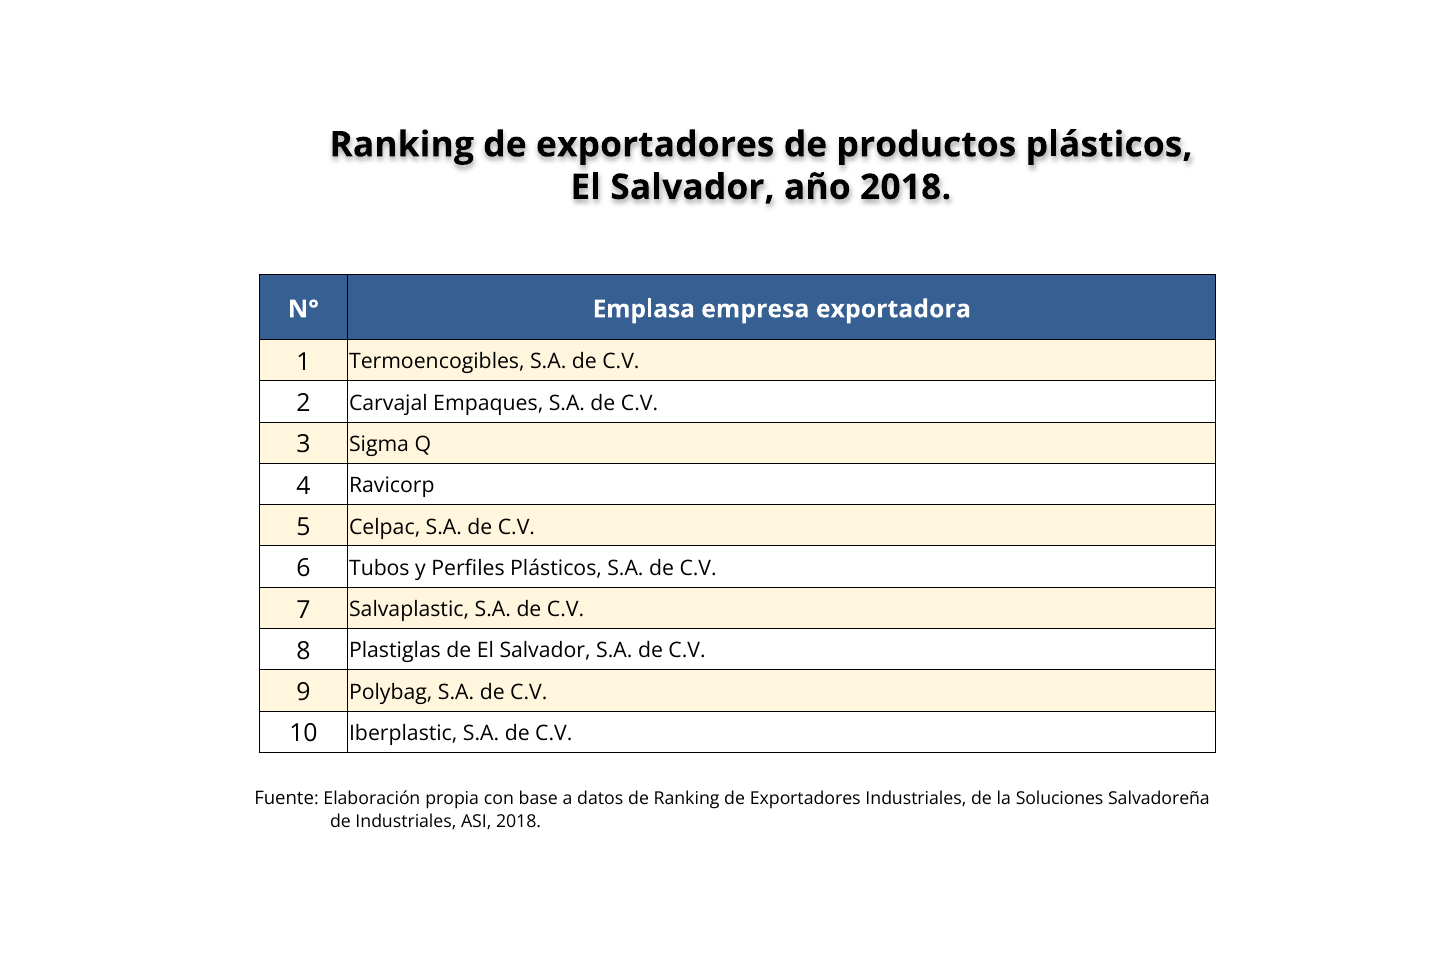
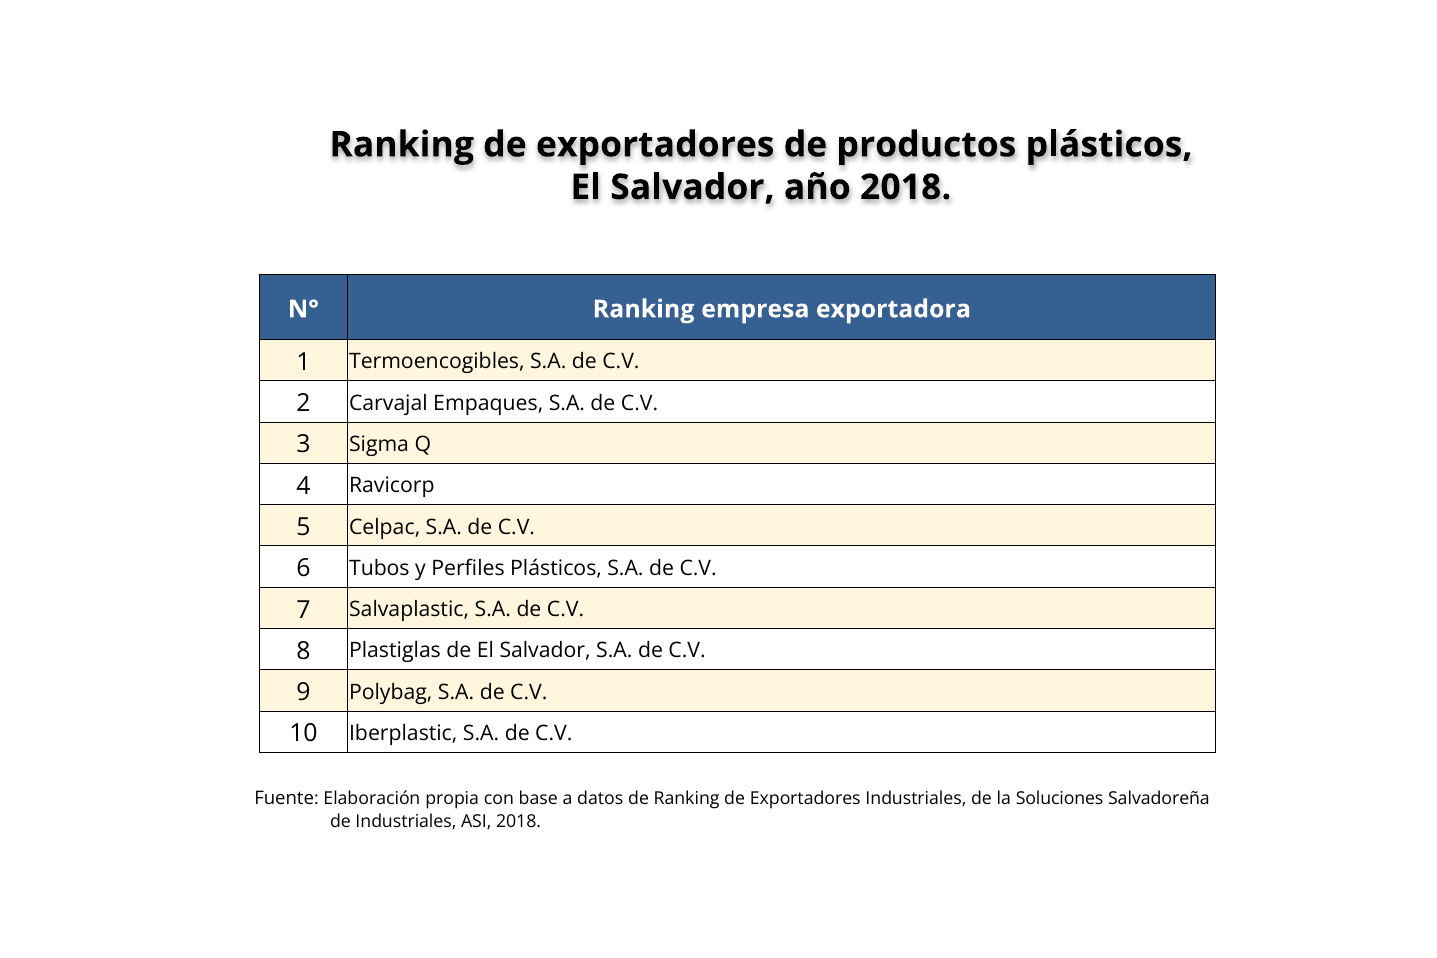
N° Emplasa: Emplasa -> Ranking (644, 309)
